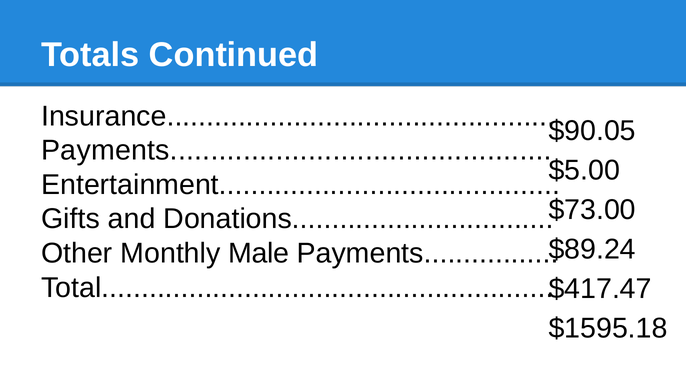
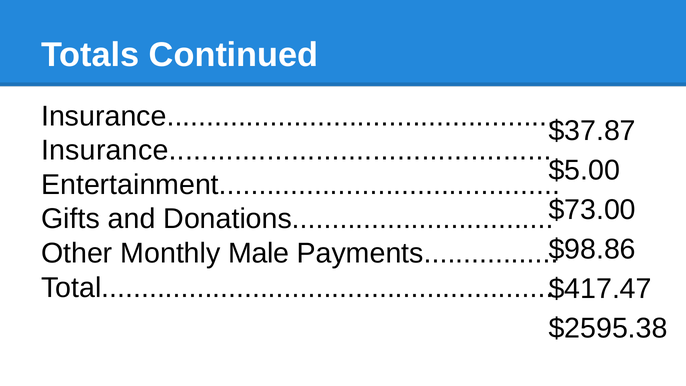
$90.05: $90.05 -> $37.87 (592, 131)
Payments: Payments -> Insurance (296, 150)
$89.24: $89.24 -> $98.86 (592, 249)
$1595.18: $1595.18 -> $2595.38 (608, 328)
